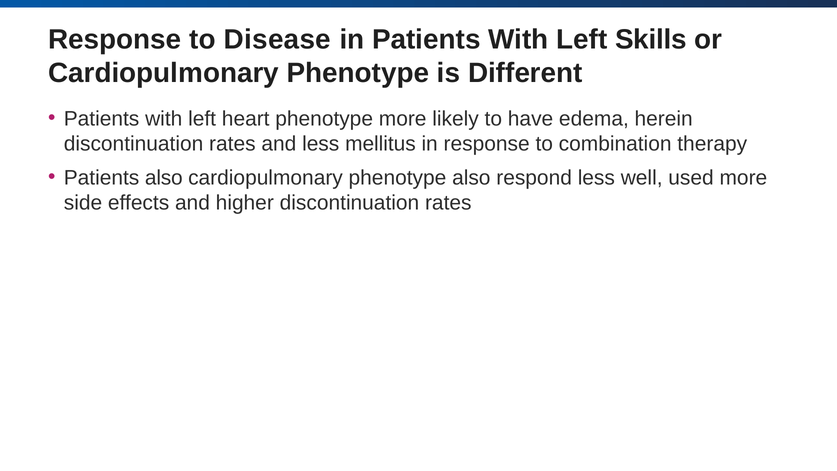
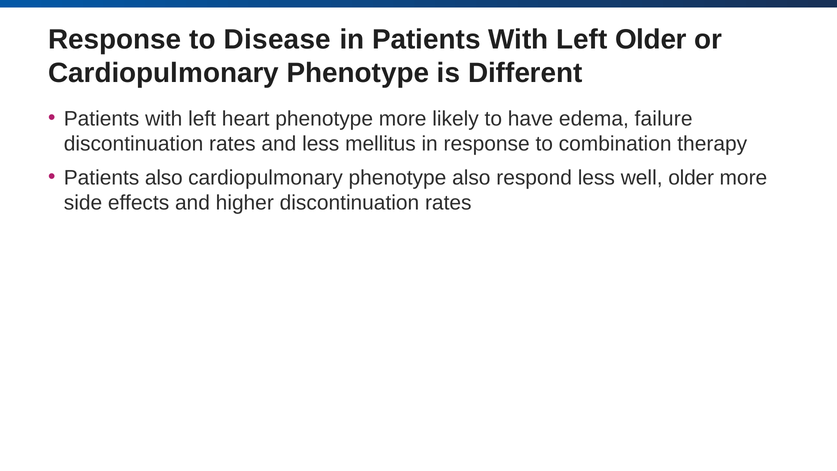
Left Skills: Skills -> Older (651, 40)
herein: herein -> failure (664, 119)
well used: used -> older (691, 178)
